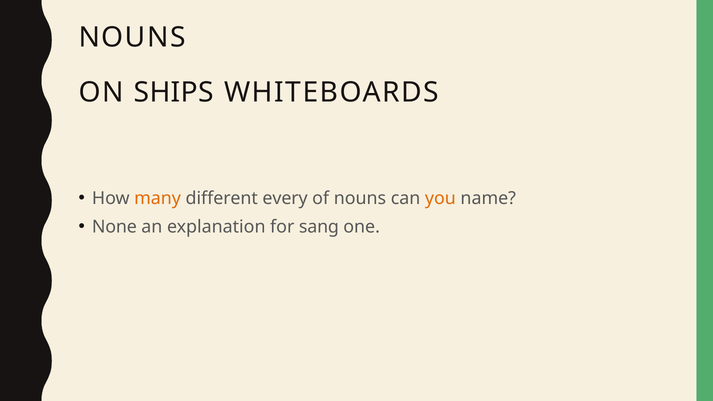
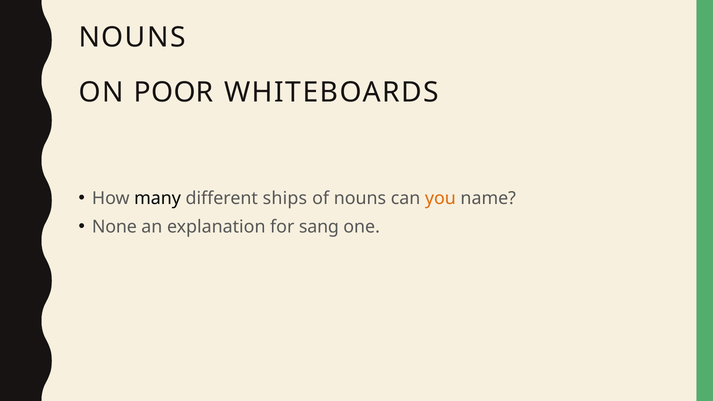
SHIPS: SHIPS -> POOR (174, 93)
many colour: orange -> black (158, 198)
every: every -> ships (285, 198)
